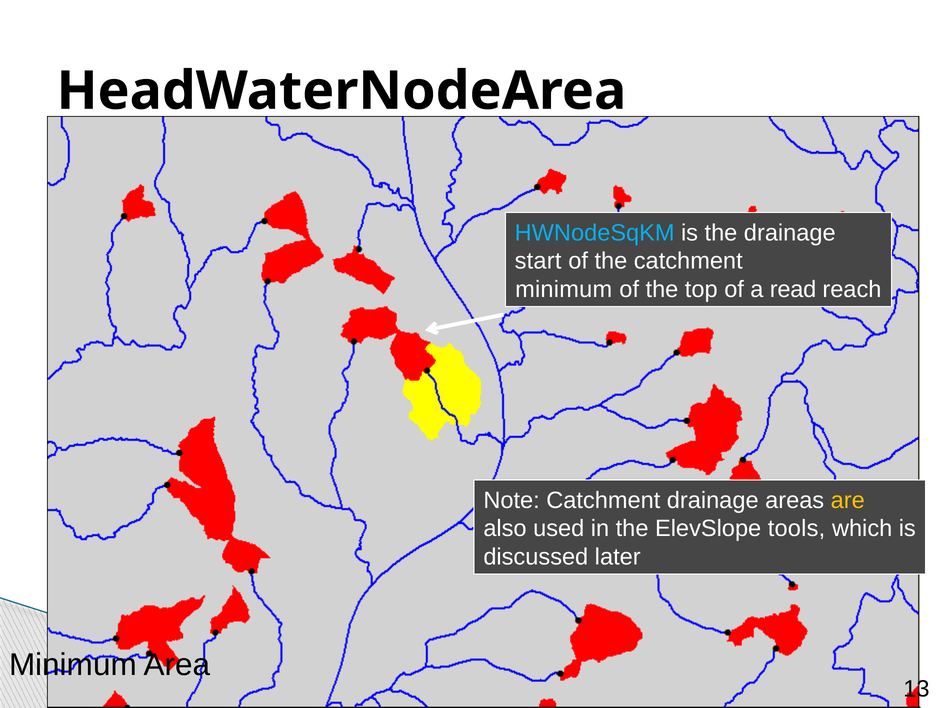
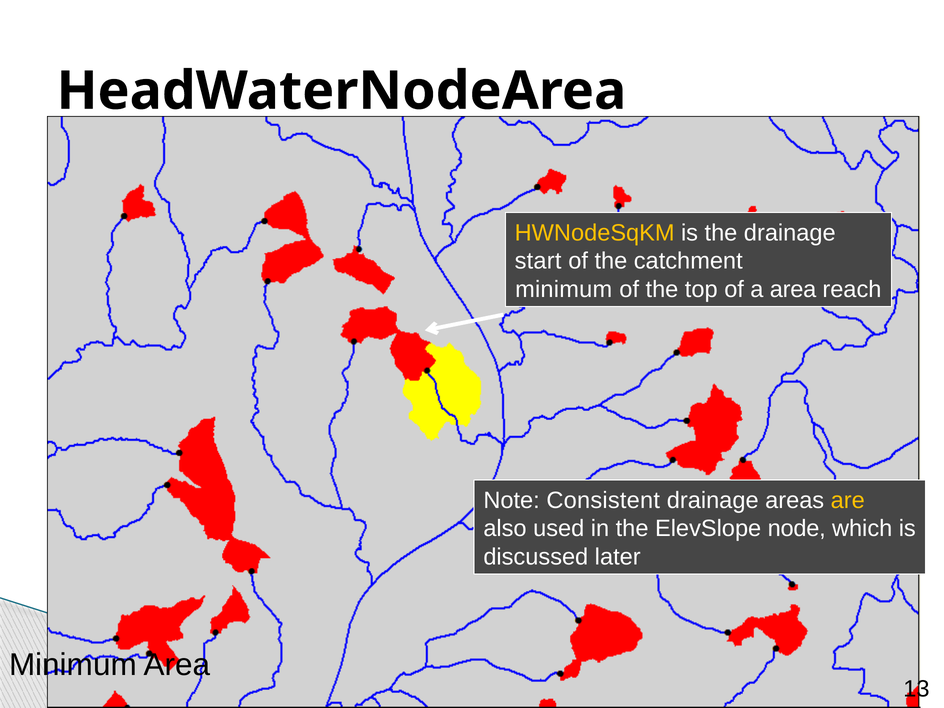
HWNodeSqKM colour: light blue -> yellow (595, 233)
a read: read -> area (793, 289)
Note Catchment: Catchment -> Consistent (603, 500)
tools: tools -> node (797, 529)
